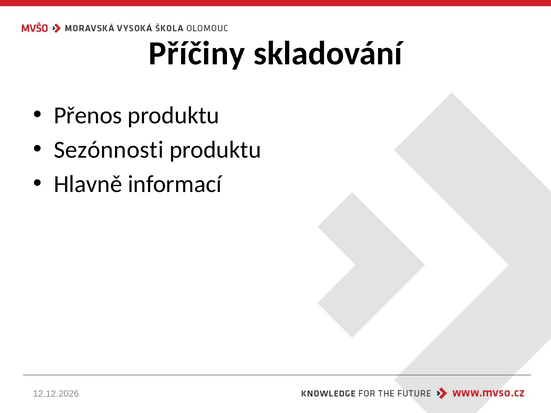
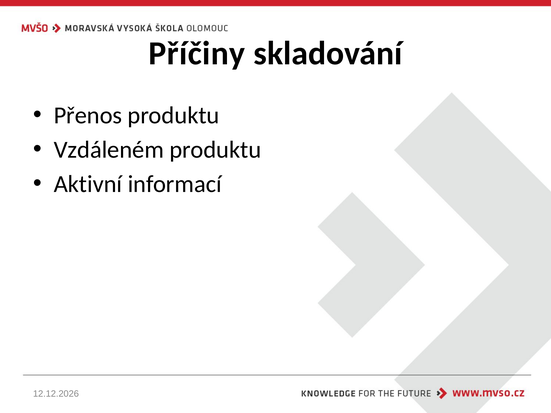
Sezónnosti: Sezónnosti -> Vzdáleném (109, 150)
Hlavně: Hlavně -> Aktivní (88, 184)
